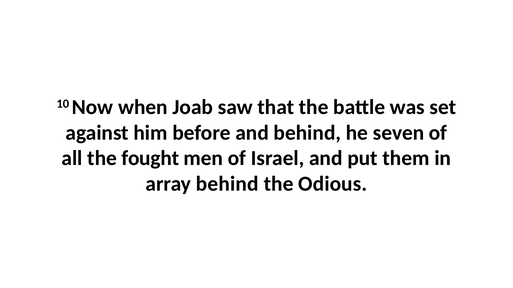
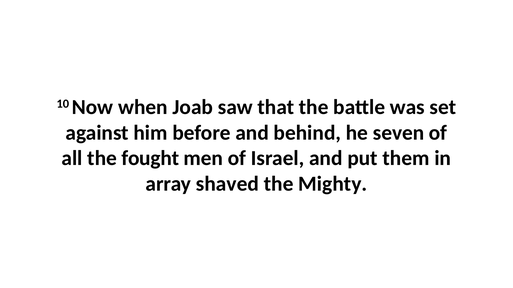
array behind: behind -> shaved (227, 184)
Odious: Odious -> Mighty (333, 184)
